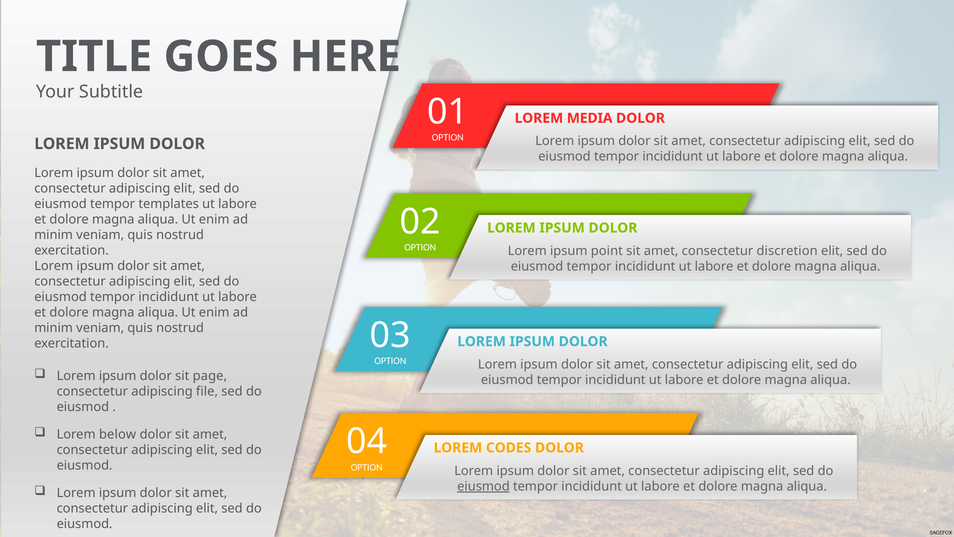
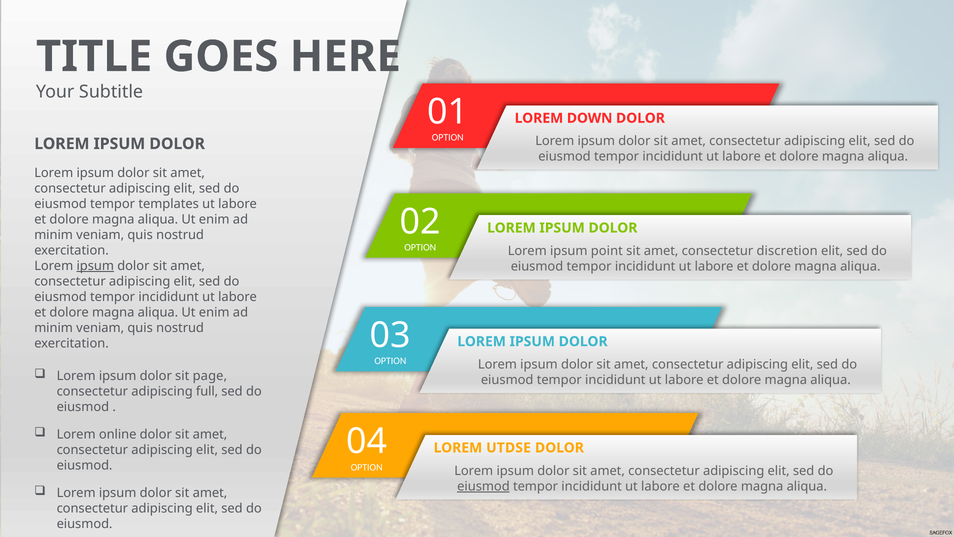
MEDIA: MEDIA -> DOWN (590, 118)
ipsum underline: none -> present (95, 266)
file: file -> full (207, 391)
below: below -> online (118, 434)
CODES: CODES -> UTDSE (508, 447)
